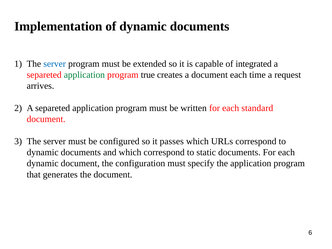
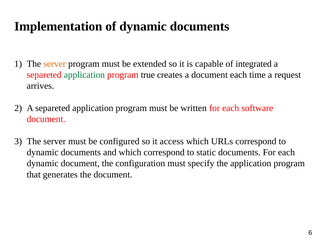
server colour: blue -> orange (55, 64)
standard: standard -> software (257, 108)
passes: passes -> access (172, 141)
